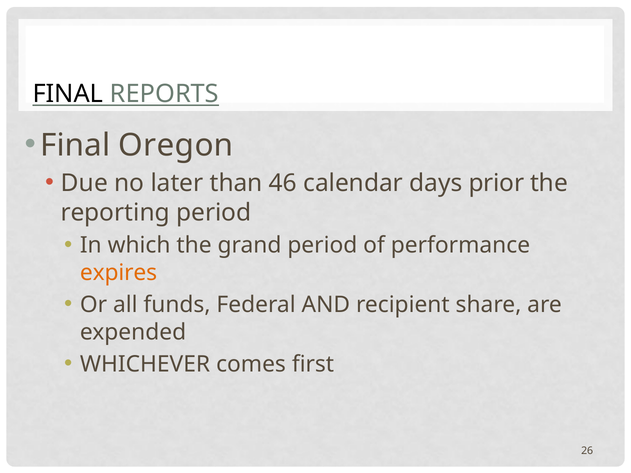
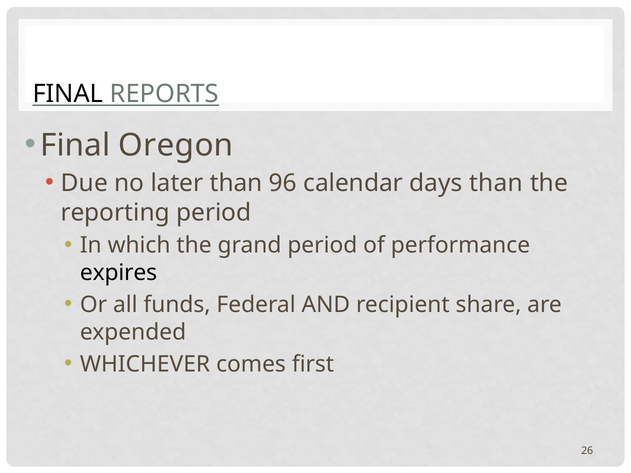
46: 46 -> 96 (283, 183)
days prior: prior -> than (496, 183)
expires colour: orange -> black (118, 273)
